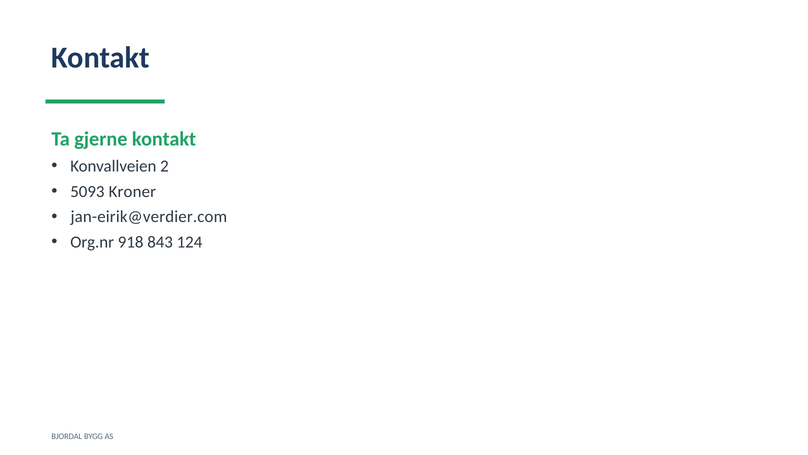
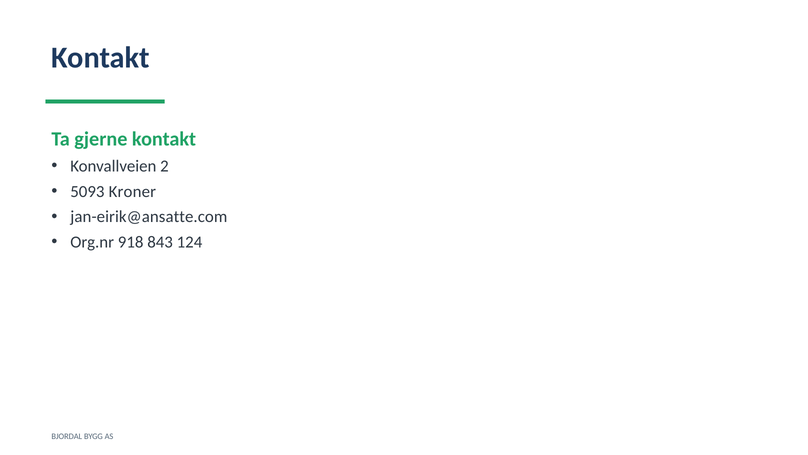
jan-eirik@verdier.com: jan-eirik@verdier.com -> jan-eirik@ansatte.com (149, 217)
